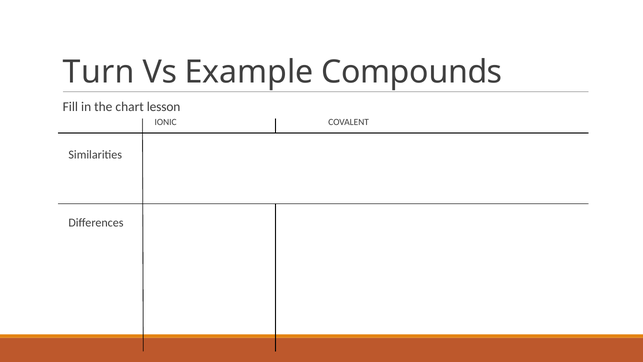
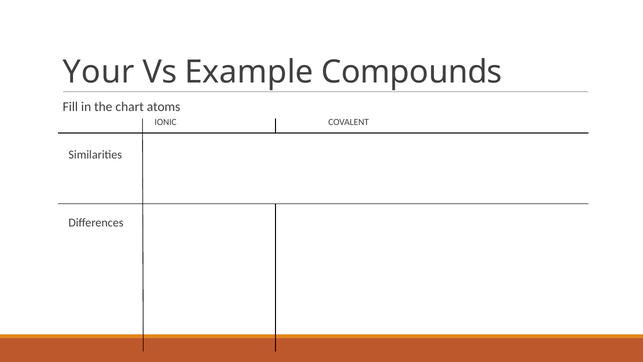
Turn: Turn -> Your (99, 72)
lesson: lesson -> atoms (164, 107)
